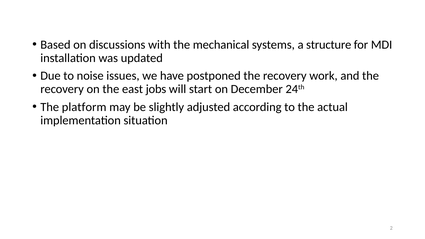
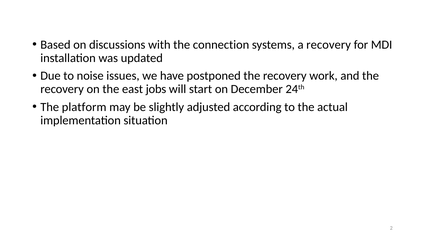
mechanical: mechanical -> connection (221, 45)
a structure: structure -> recovery (329, 45)
